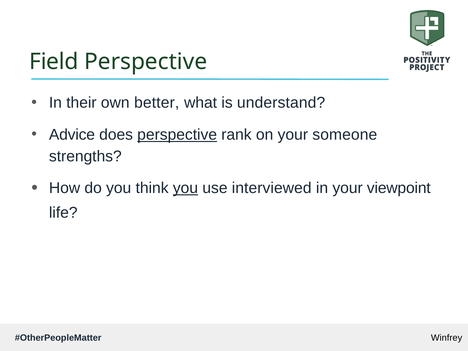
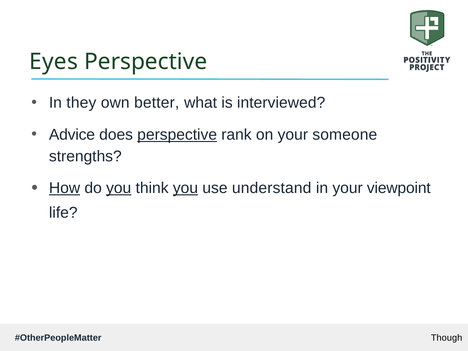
Field: Field -> Eyes (54, 62)
their: their -> they (81, 103)
understand: understand -> interviewed (281, 103)
How underline: none -> present (65, 188)
you underline: none -> present (119, 188)
interviewed: interviewed -> understand (272, 188)
Winfrey: Winfrey -> Though (447, 338)
